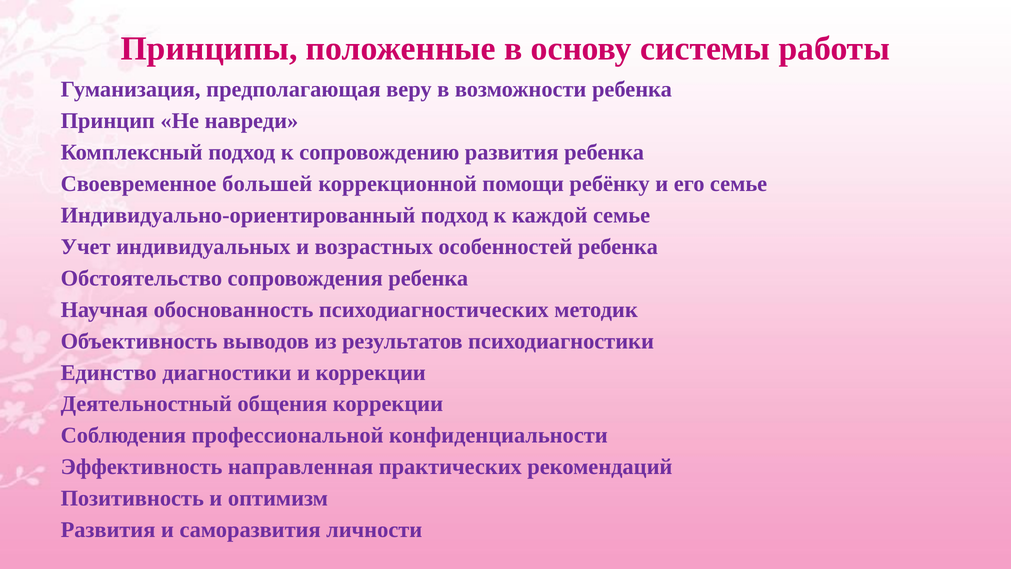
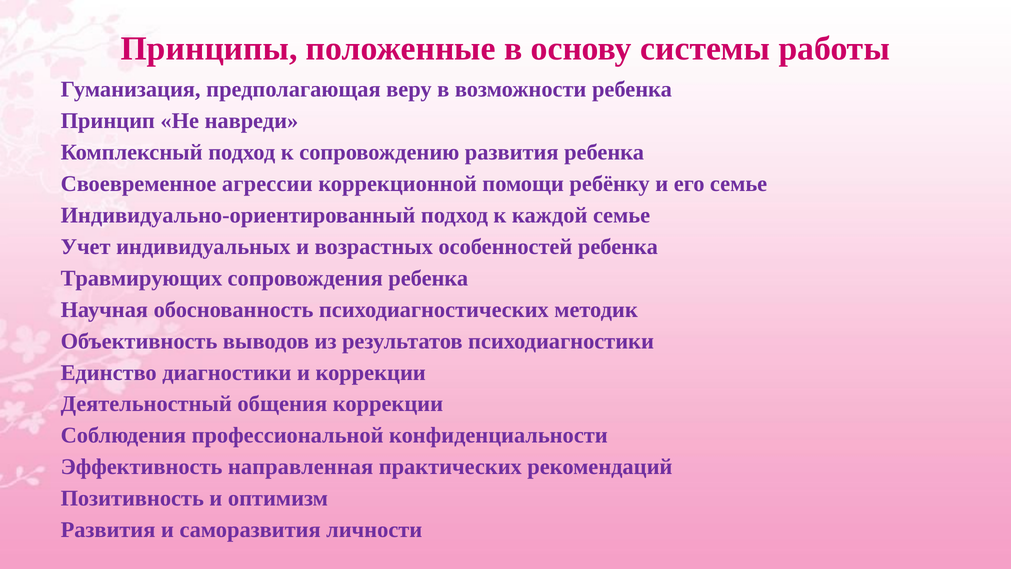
большей: большей -> агрессии (267, 184)
Обстоятельство: Обстоятельство -> Травмирующих (141, 278)
